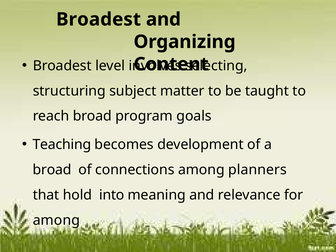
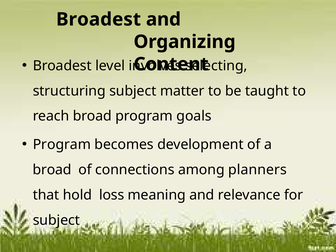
Teaching: Teaching -> Program (62, 145)
into: into -> loss (112, 195)
among: among -> subject (56, 220)
